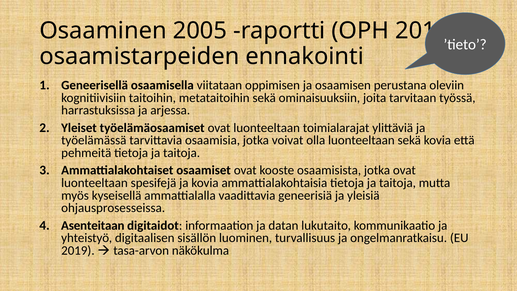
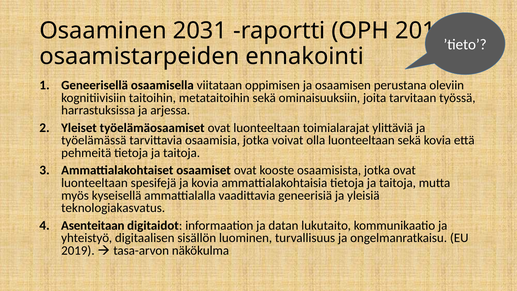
2005: 2005 -> 2031 (200, 31)
ohjausprosesseissa: ohjausprosesseissa -> teknologiakasvatus (113, 208)
